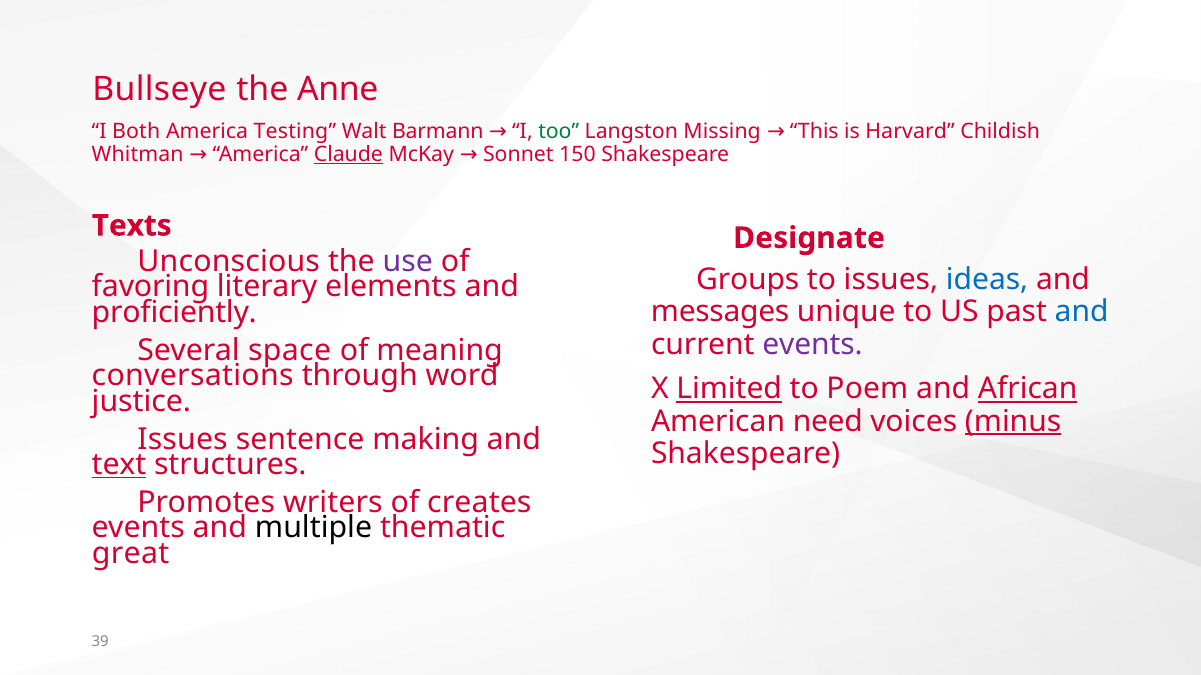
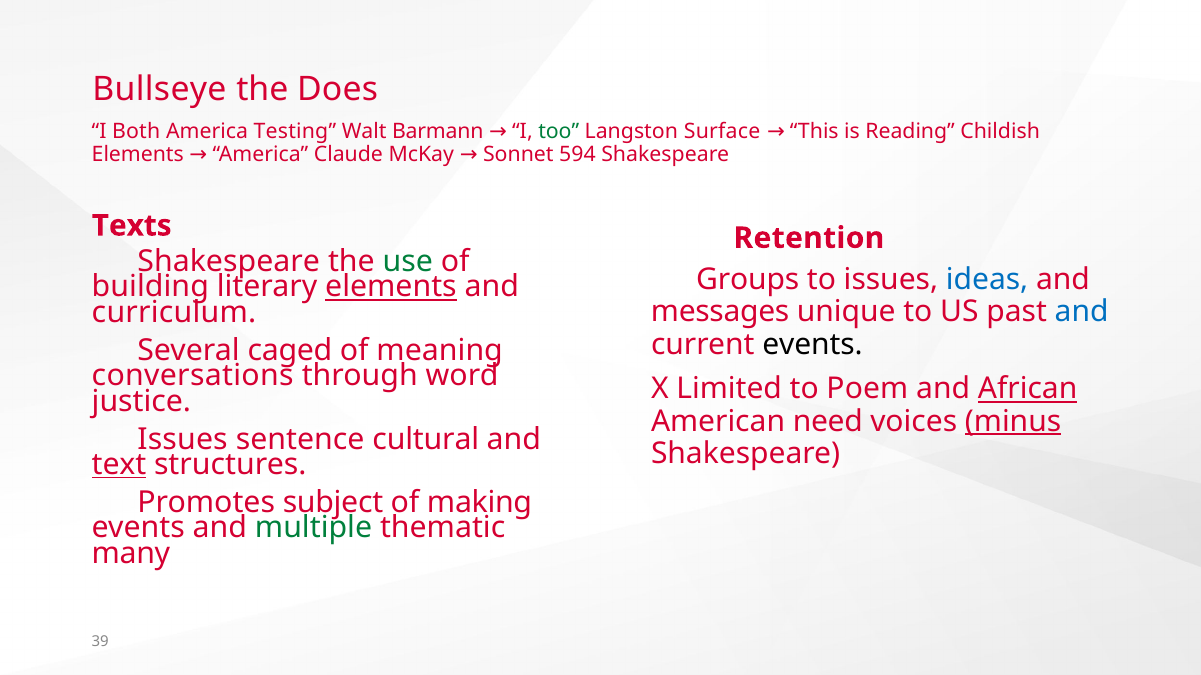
Anne: Anne -> Does (337, 89)
Missing: Missing -> Surface (722, 132)
Harvard: Harvard -> Reading (910, 132)
Whitman: Whitman -> Elements (138, 155)
Claude underline: present -> none (348, 155)
150: 150 -> 594 (577, 155)
Designate: Designate -> Retention (809, 238)
Unconscious: Unconscious -> Shakespeare (229, 262)
use colour: purple -> green (408, 262)
favoring: favoring -> building (150, 287)
elements underline: none -> present (391, 287)
proficiently: proficiently -> curriculum (174, 313)
events colour: purple -> black (812, 344)
space: space -> caged (290, 351)
Limited underline: present -> none (729, 389)
making: making -> cultural (426, 439)
writers: writers -> subject (333, 503)
creates: creates -> making (480, 503)
multiple colour: black -> green (314, 528)
great: great -> many (131, 554)
